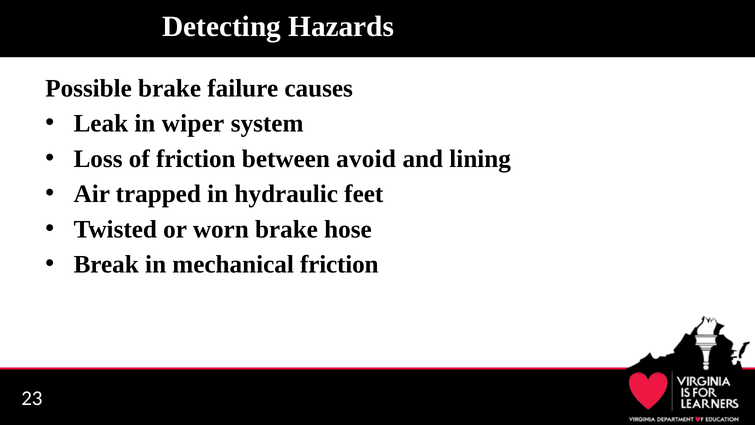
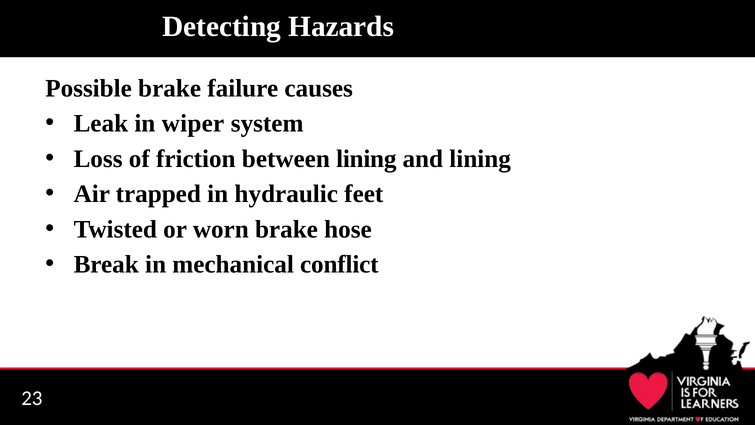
between avoid: avoid -> lining (366, 159)
mechanical friction: friction -> conflict (339, 264)
